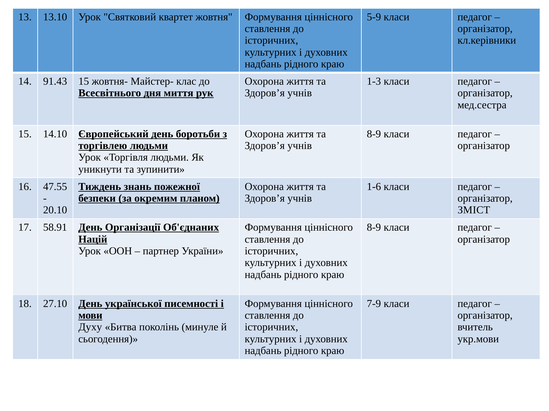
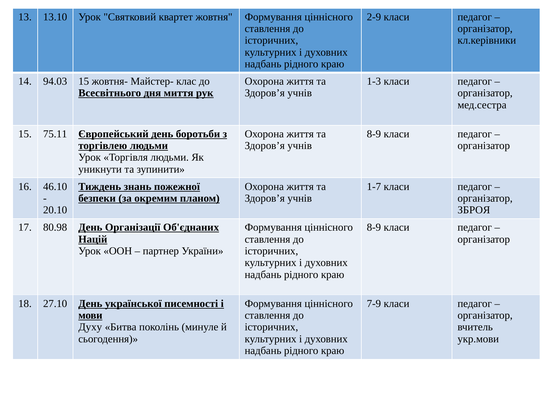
5-9: 5-9 -> 2-9 (374, 17)
91.43: 91.43 -> 94.03 (55, 81)
14.10: 14.10 -> 75.11 (55, 134)
47.55: 47.55 -> 46.10 (55, 187)
1-6: 1-6 -> 1-7 (374, 187)
ЗМІСТ: ЗМІСТ -> ЗБРОЯ (474, 210)
58.91: 58.91 -> 80.98 (55, 228)
